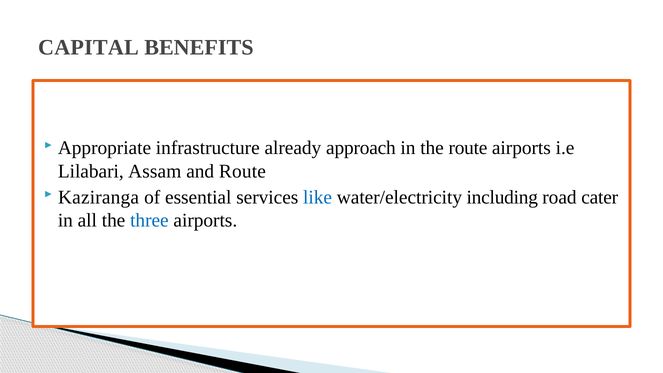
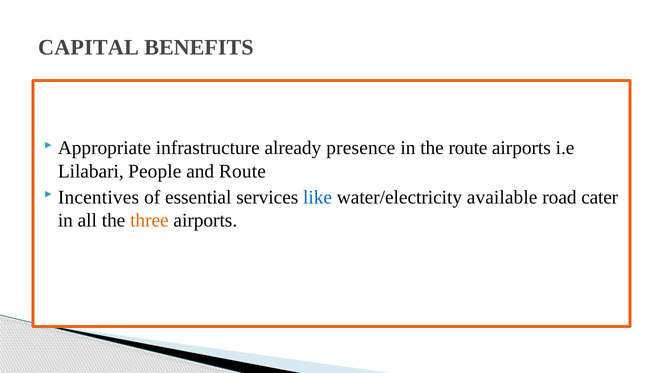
approach: approach -> presence (361, 148)
Assam: Assam -> People (155, 171)
Kaziranga: Kaziranga -> Incentives (99, 197)
including: including -> available (502, 197)
three colour: blue -> orange (149, 220)
